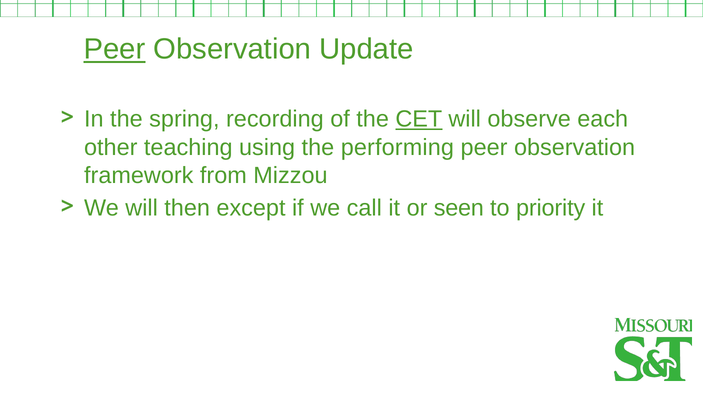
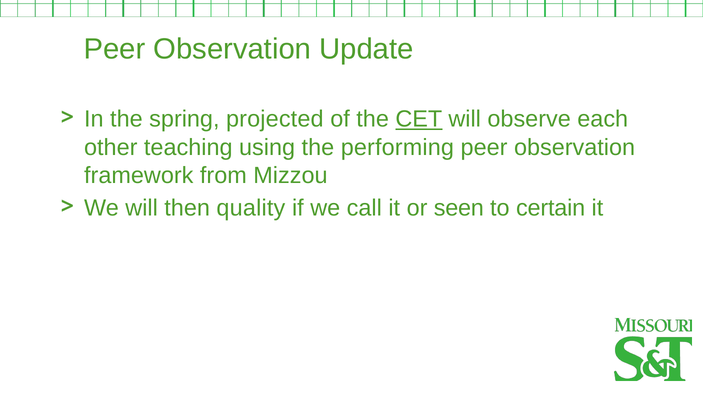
Peer underline: present -> none (114, 49)
recording: recording -> projected (275, 119)
except: except -> quality (251, 208)
priority: priority -> certain (551, 208)
